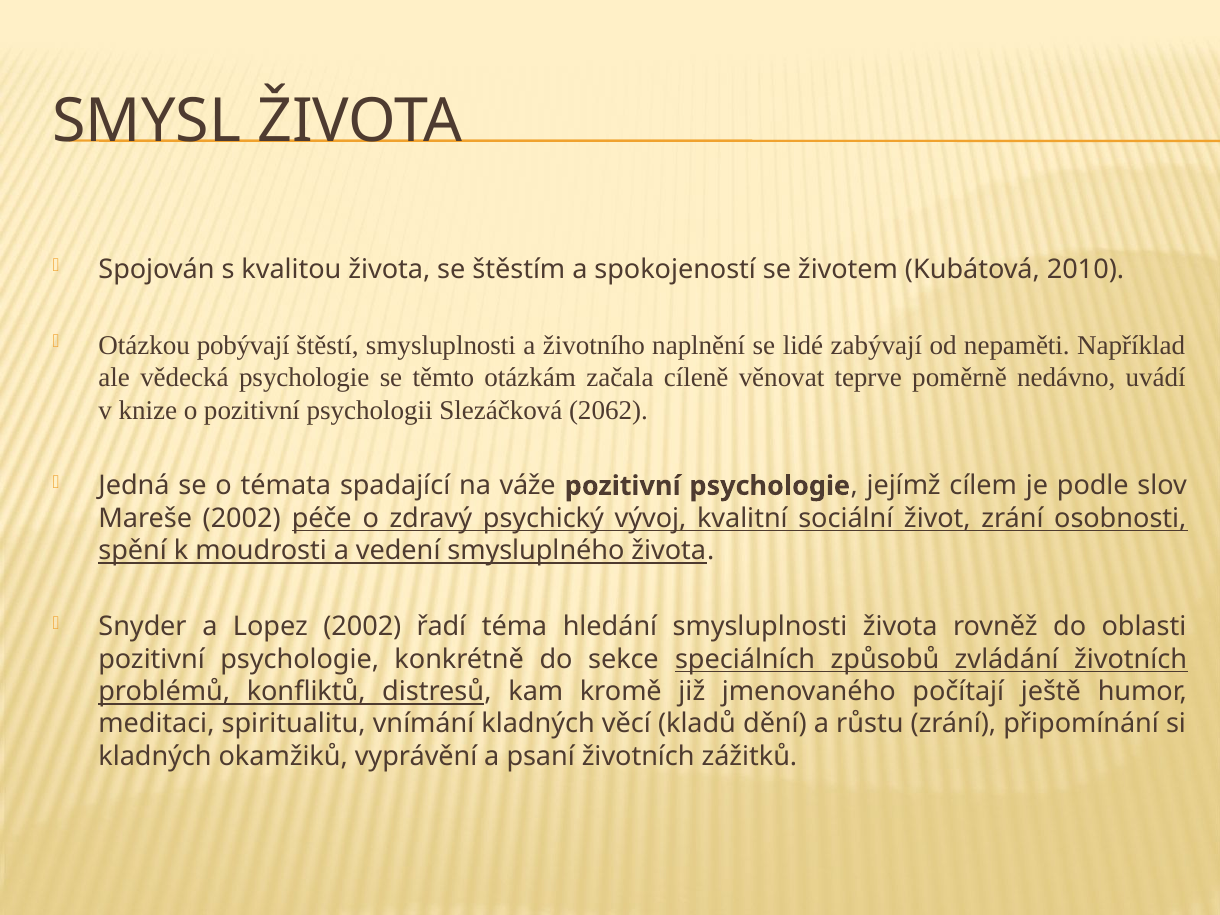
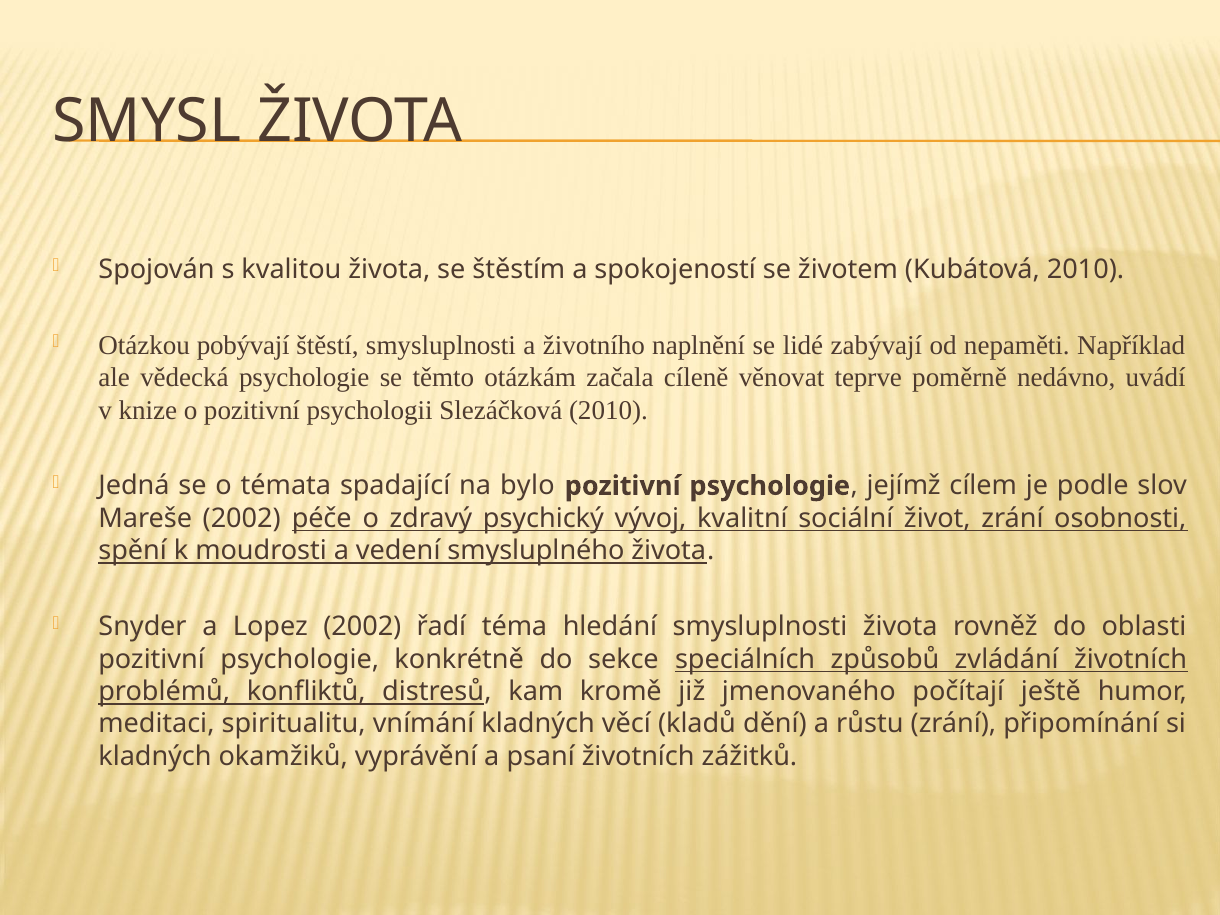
Slezáčková 2062: 2062 -> 2010 (608, 410)
váže: váže -> bylo (527, 486)
